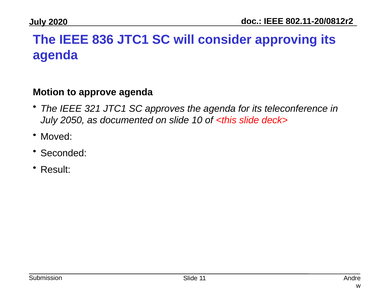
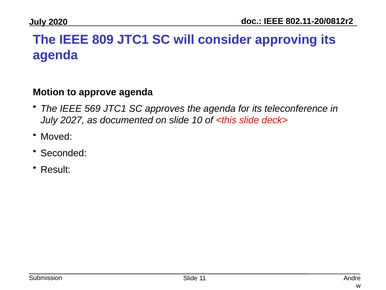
836: 836 -> 809 (103, 40)
321: 321 -> 569 (92, 108)
2050: 2050 -> 2027 (72, 120)
